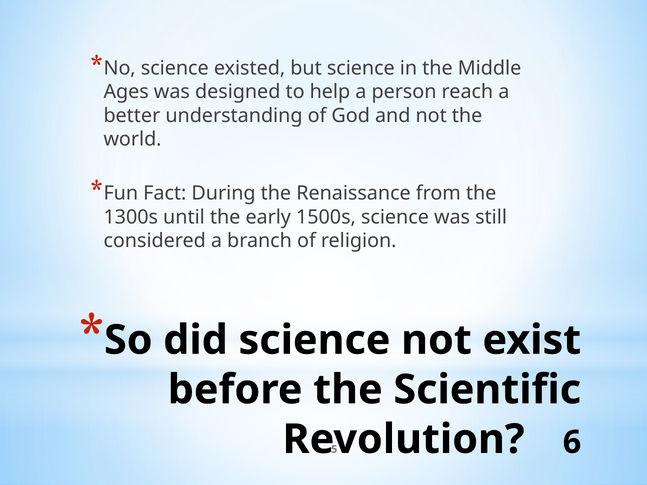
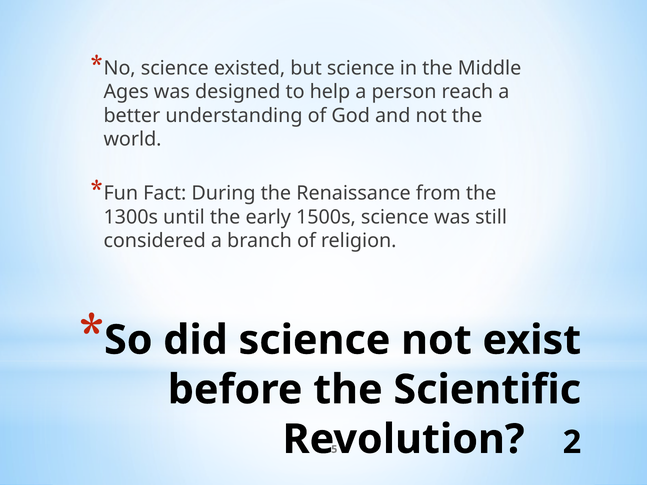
6: 6 -> 2 (572, 443)
